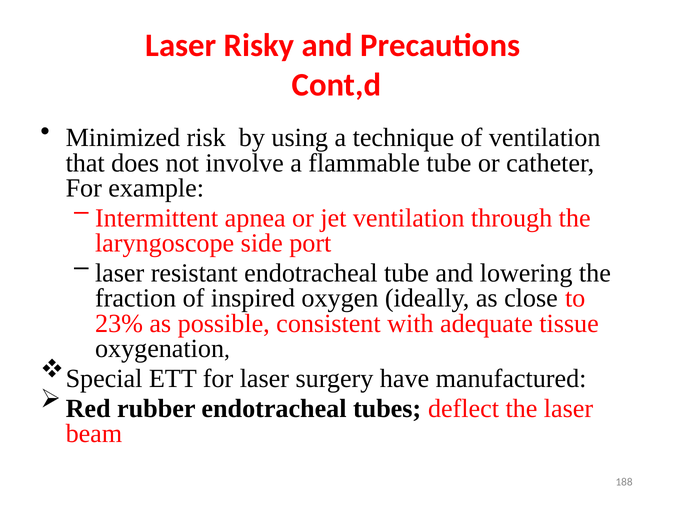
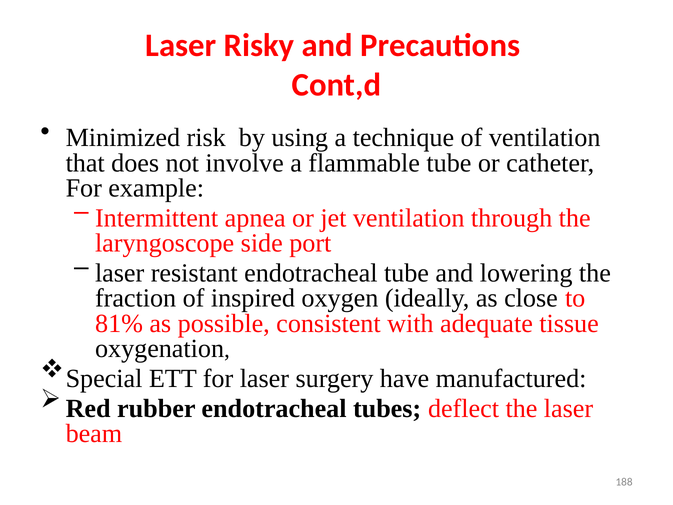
23%: 23% -> 81% (119, 323)
